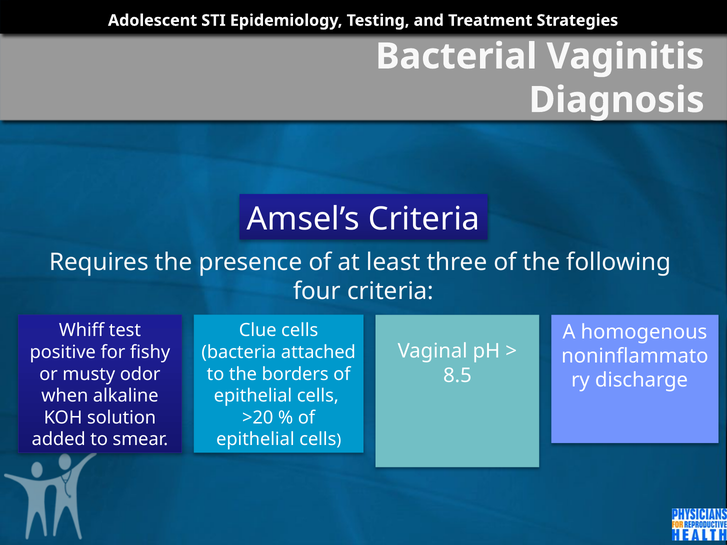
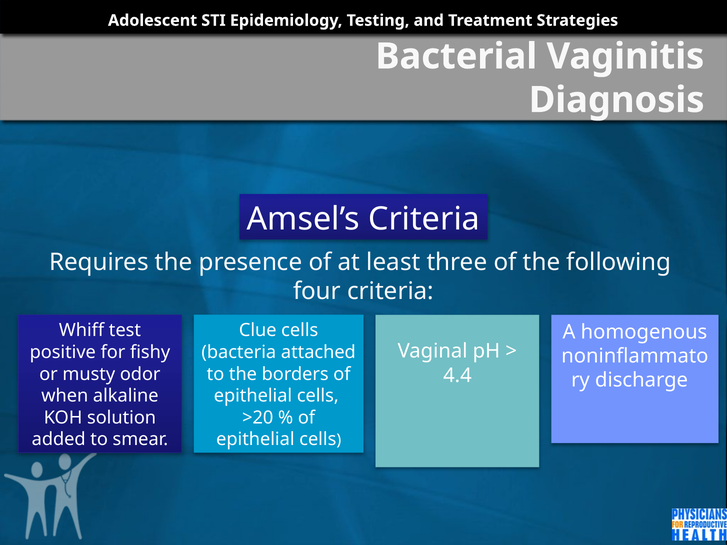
8.5: 8.5 -> 4.4 (457, 376)
